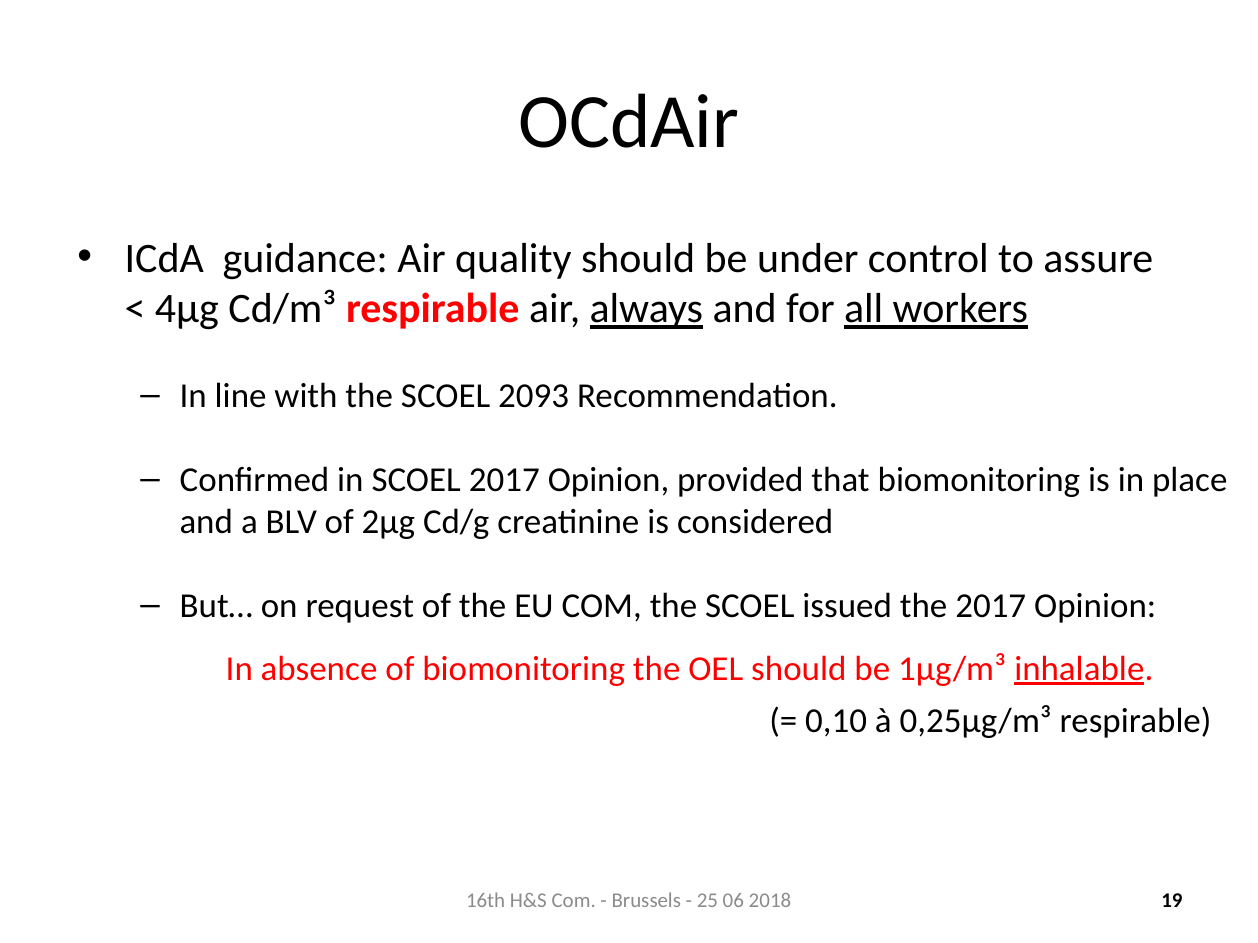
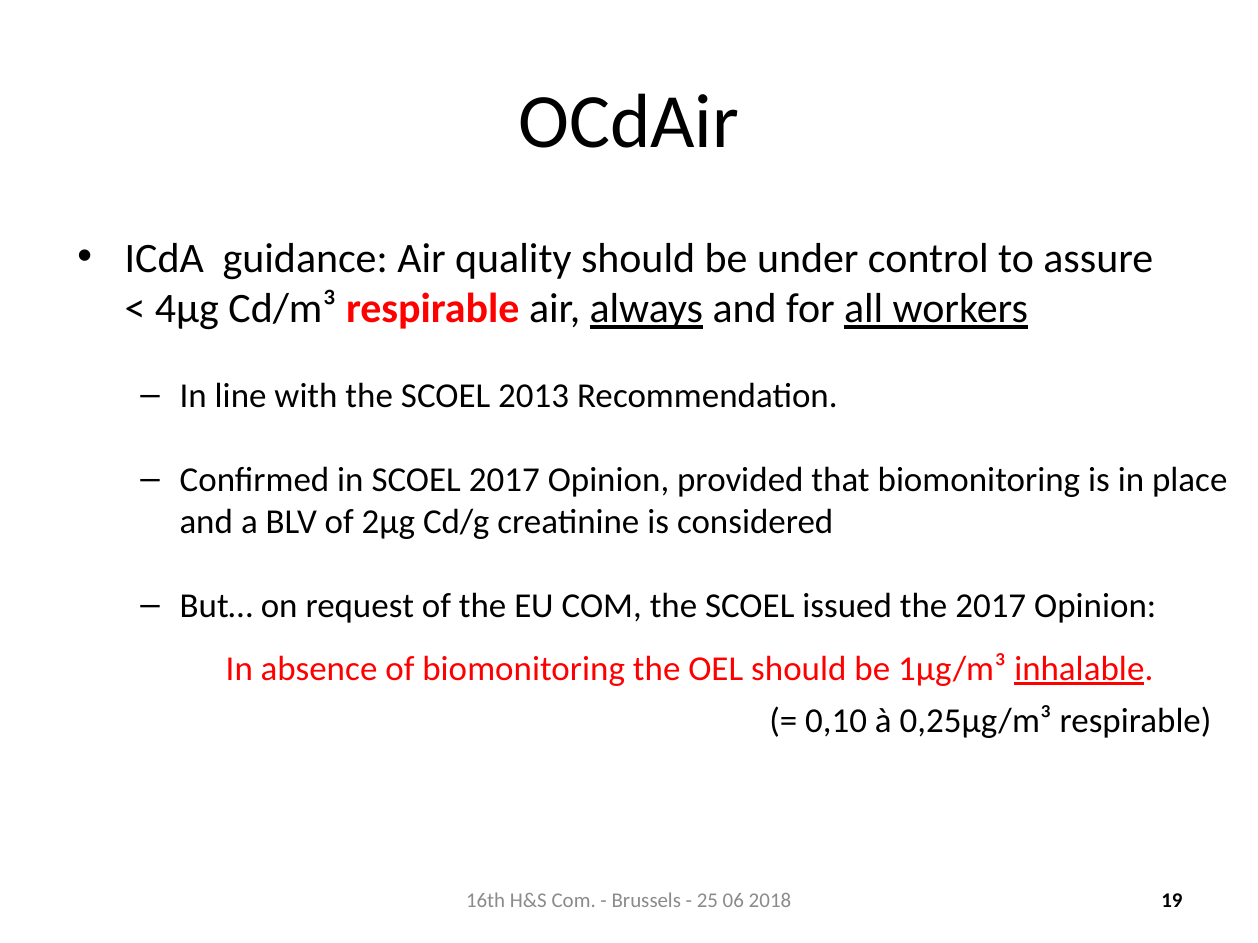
2093: 2093 -> 2013 (534, 396)
